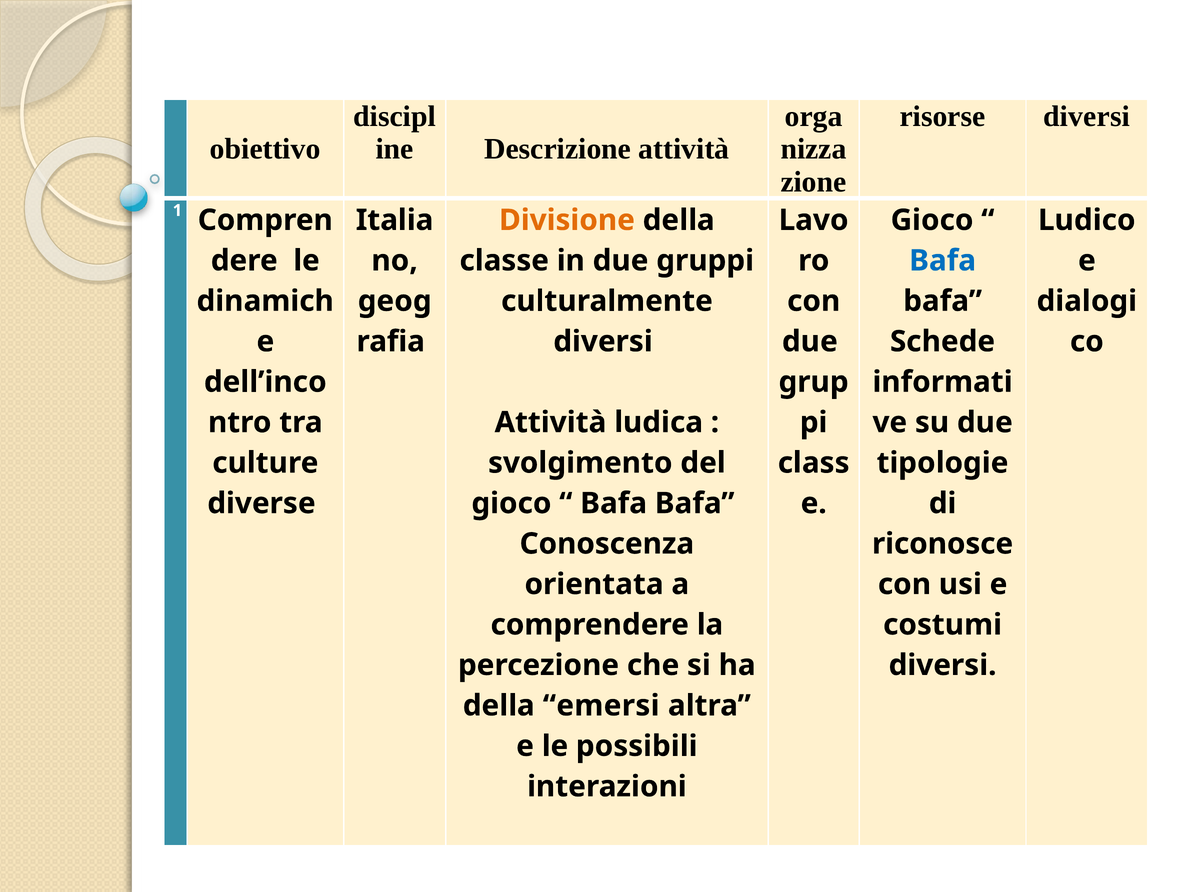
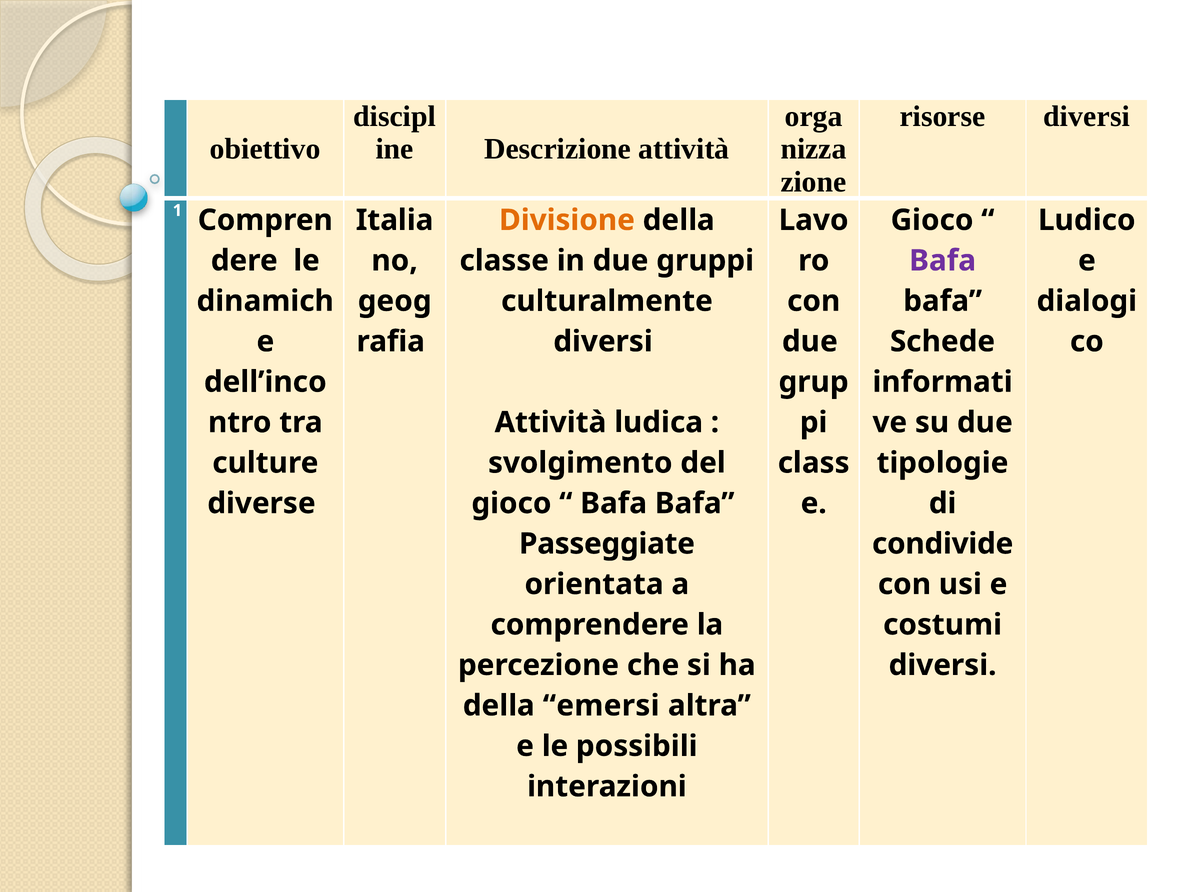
Bafa colour: blue -> purple (943, 261)
Conoscenza: Conoscenza -> Passeggiate (607, 544)
riconosce: riconosce -> condivide (943, 544)
